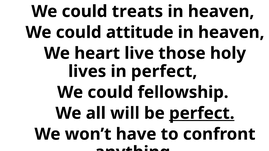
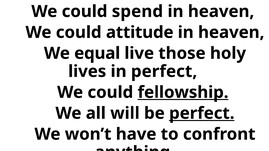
treats: treats -> spend (137, 11)
heart: heart -> equal (97, 53)
fellowship underline: none -> present (183, 93)
